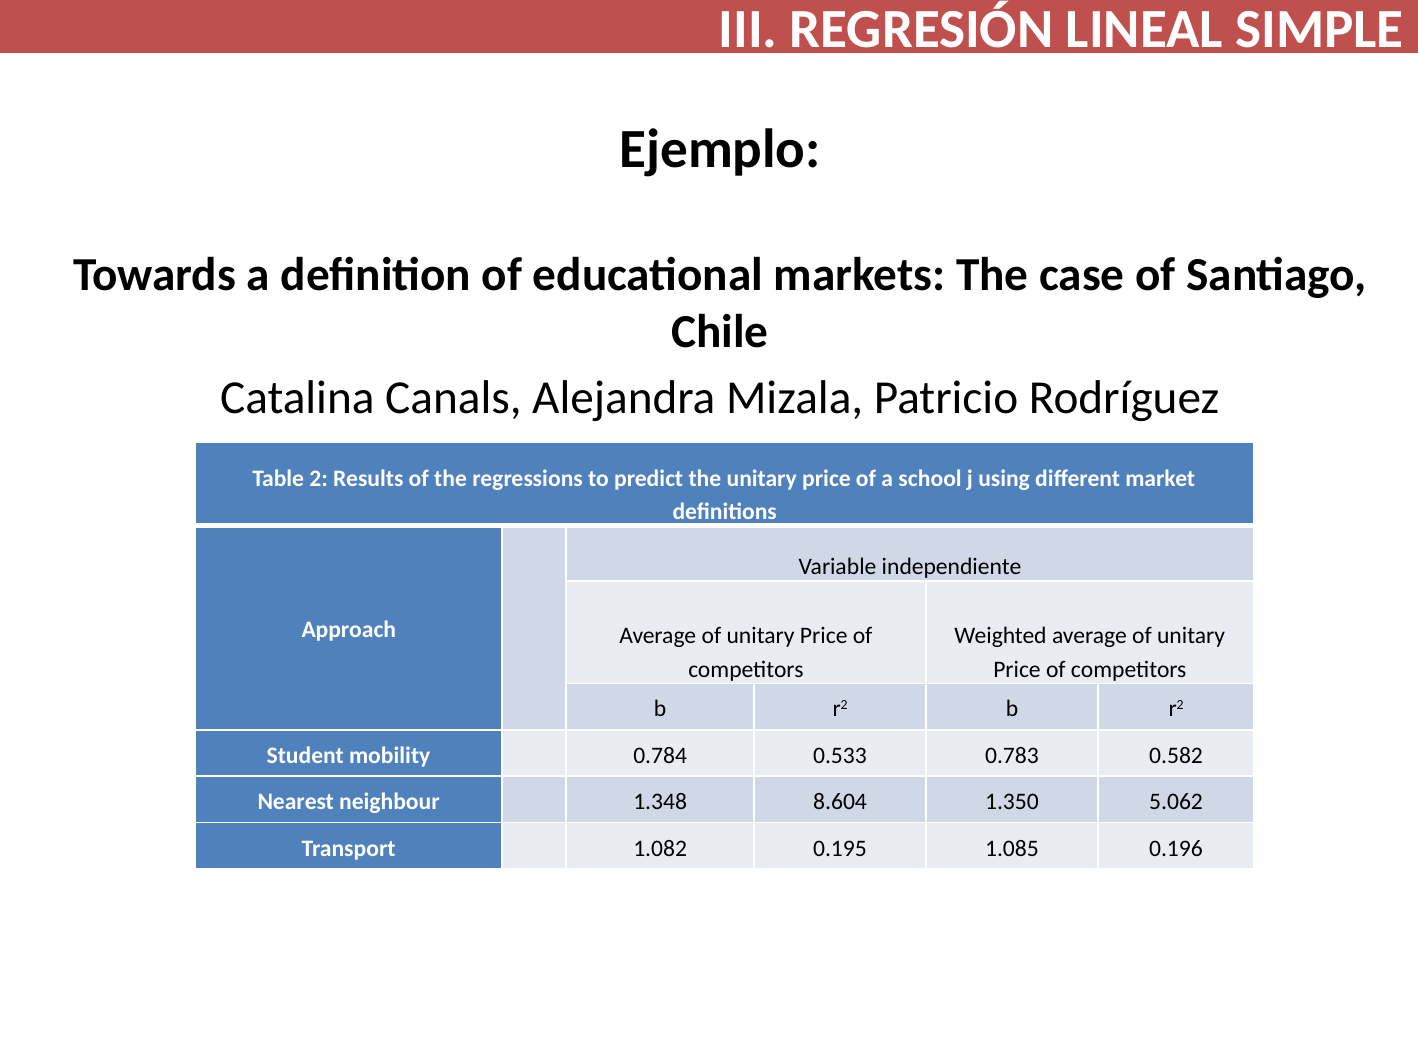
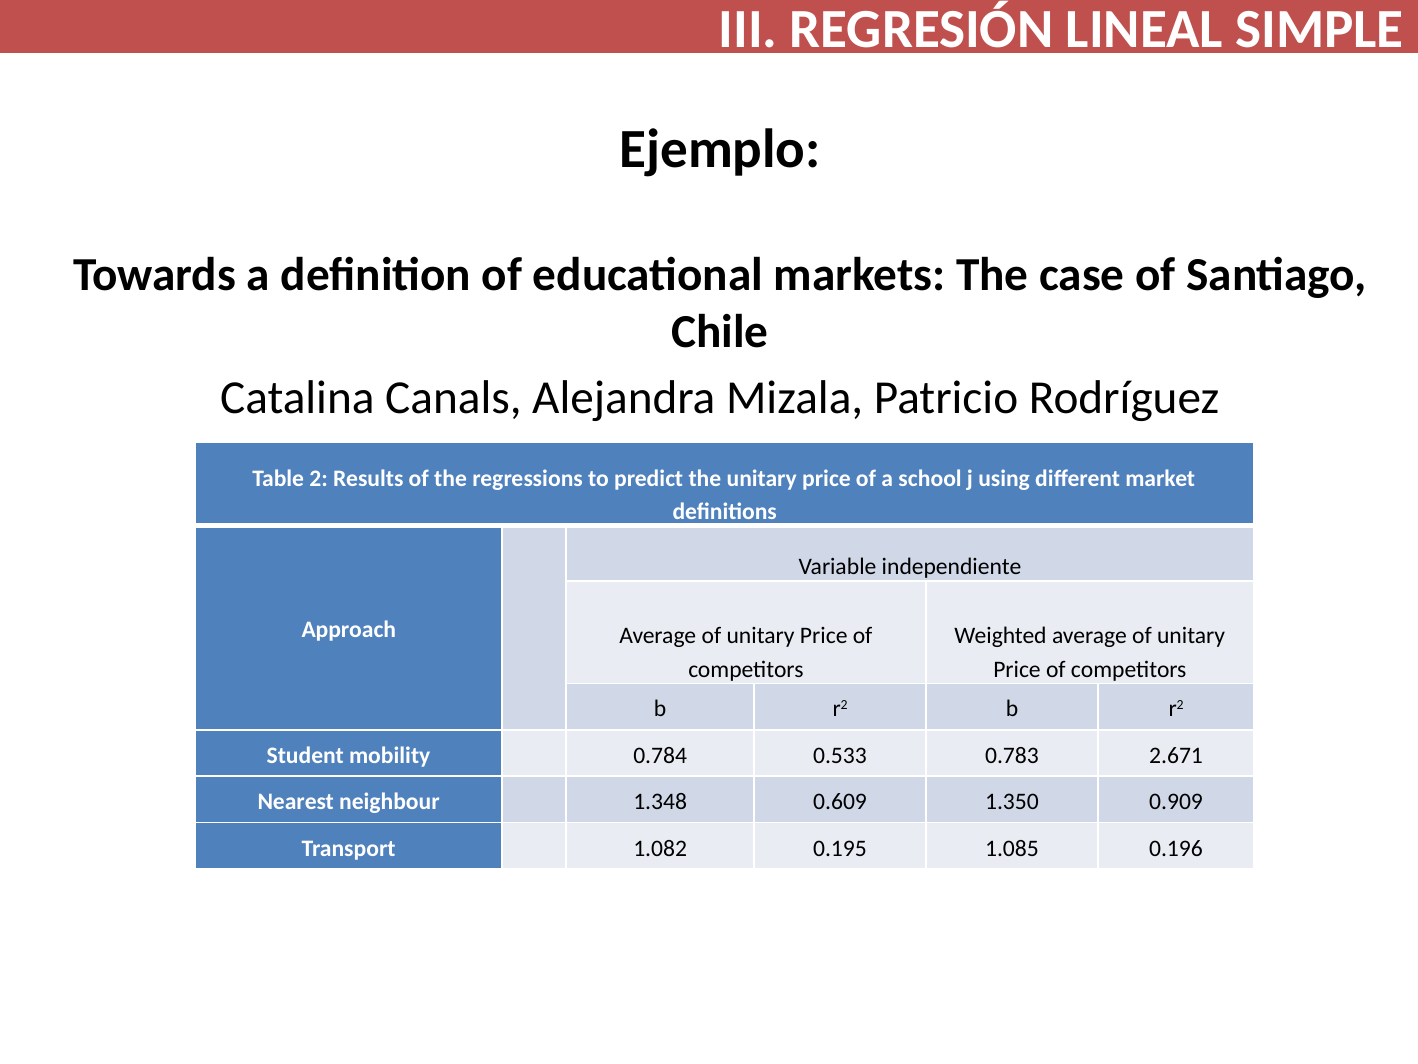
0.582: 0.582 -> 2.671 (1176, 755)
8.604: 8.604 -> 0.609 (840, 801)
5.062: 5.062 -> 0.909 (1176, 801)
